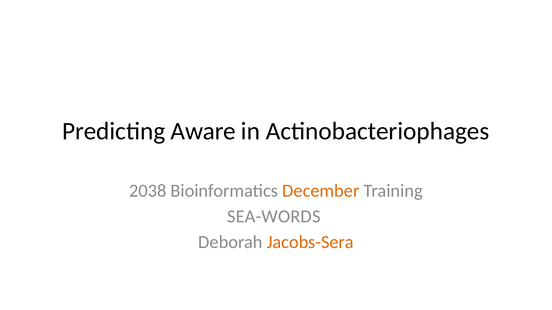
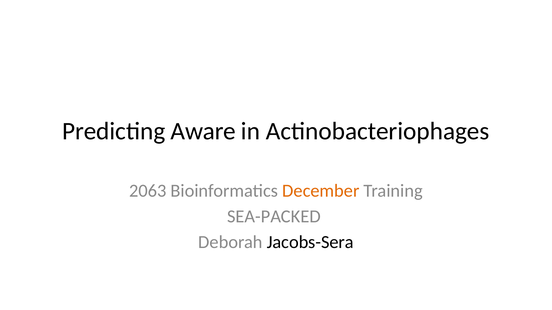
2038: 2038 -> 2063 (148, 191)
SEA-WORDS: SEA-WORDS -> SEA-PACKED (274, 217)
Jacobs-Sera colour: orange -> black (310, 243)
